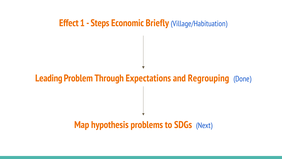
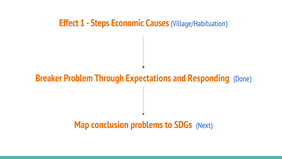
Briefly: Briefly -> Causes (157, 23)
Leading: Leading -> Breaker (49, 78)
Regrouping: Regrouping -> Responding (209, 78)
hypothesis: hypothesis -> conclusion (110, 125)
